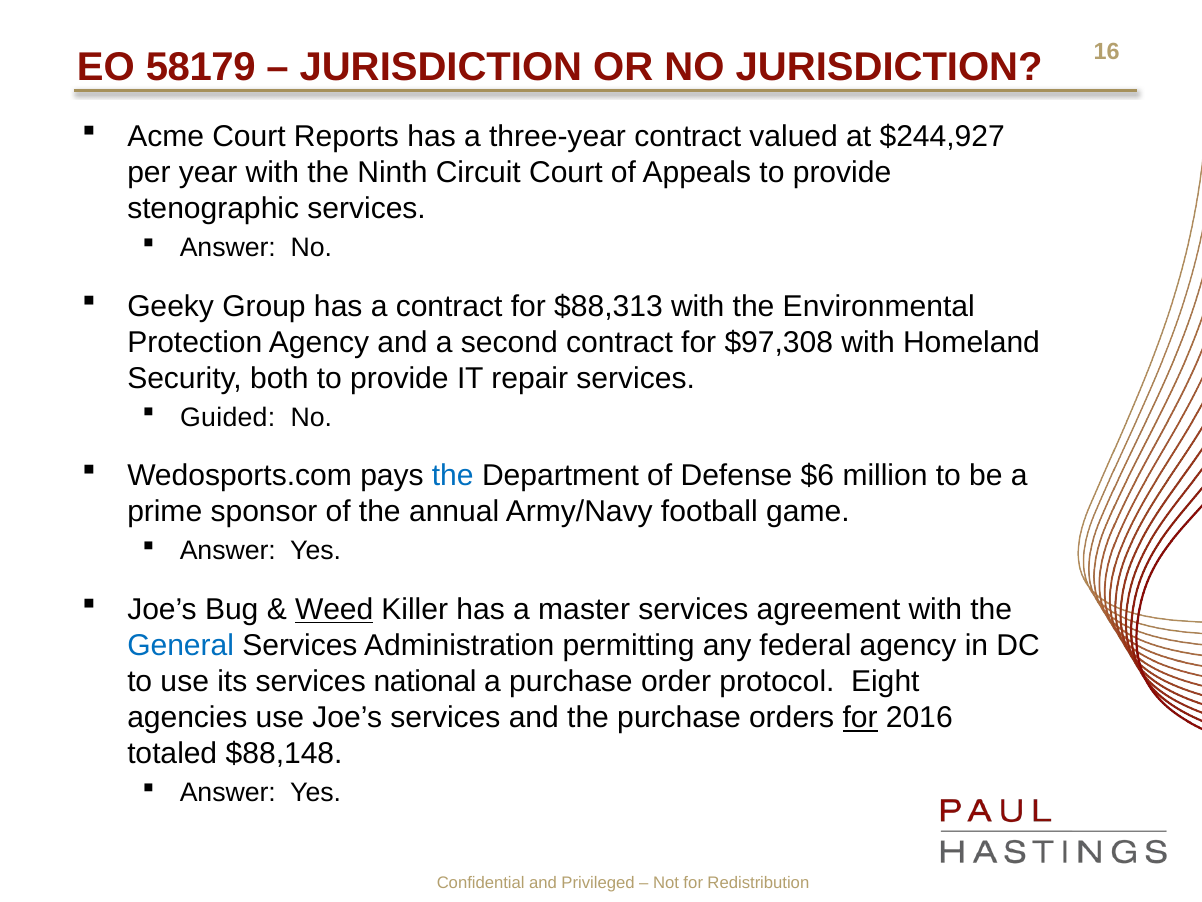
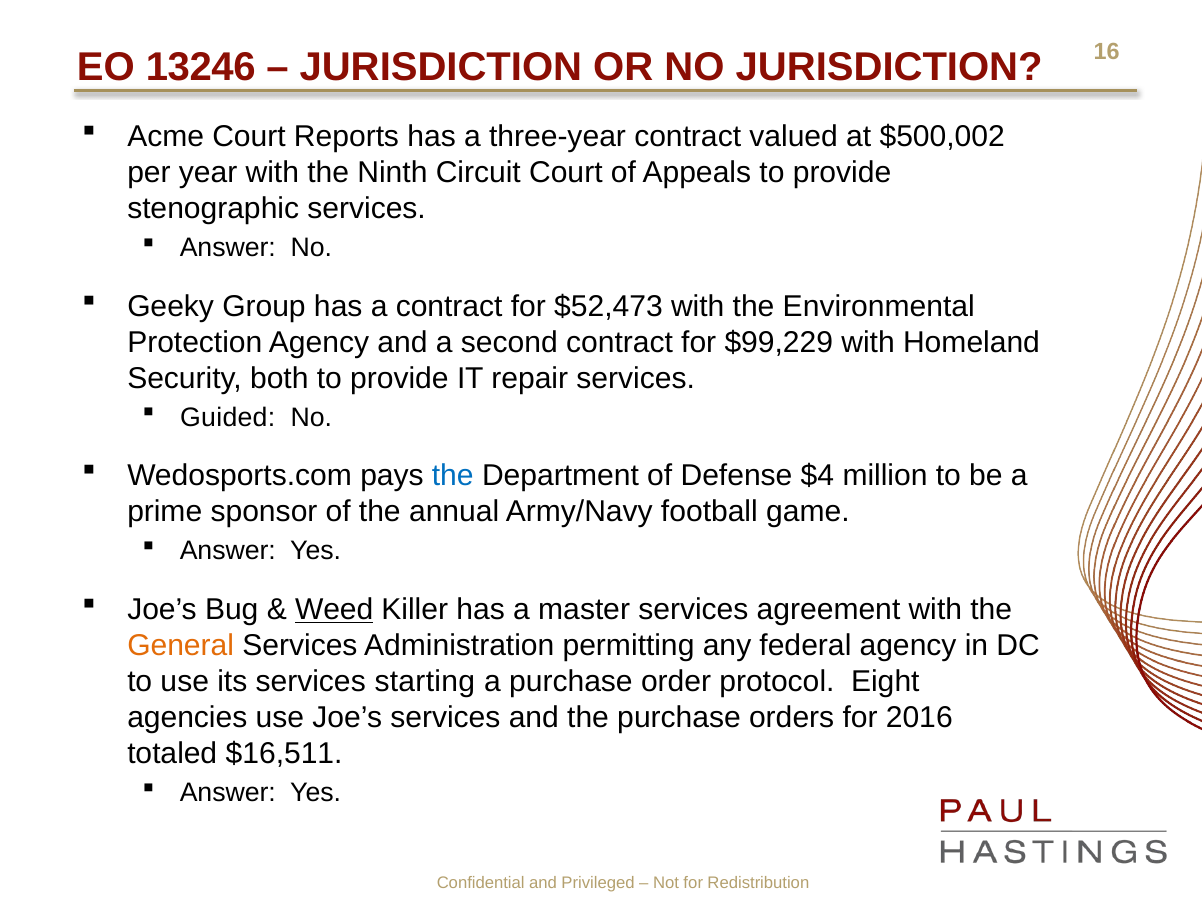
58179: 58179 -> 13246 (201, 68)
$244,927: $244,927 -> $500,002 (942, 136)
$88,313: $88,313 -> $52,473 (609, 306)
$97,308: $97,308 -> $99,229 (779, 342)
$6: $6 -> $4 (817, 476)
General colour: blue -> orange (181, 645)
national: national -> starting (425, 681)
for underline: present -> none (860, 717)
$88,148: $88,148 -> $16,511 (284, 753)
